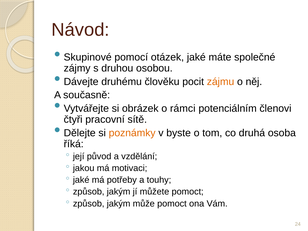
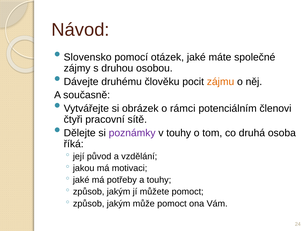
Skupinové: Skupinové -> Slovensko (88, 57)
poznámky colour: orange -> purple (132, 133)
v byste: byste -> touhy (179, 133)
